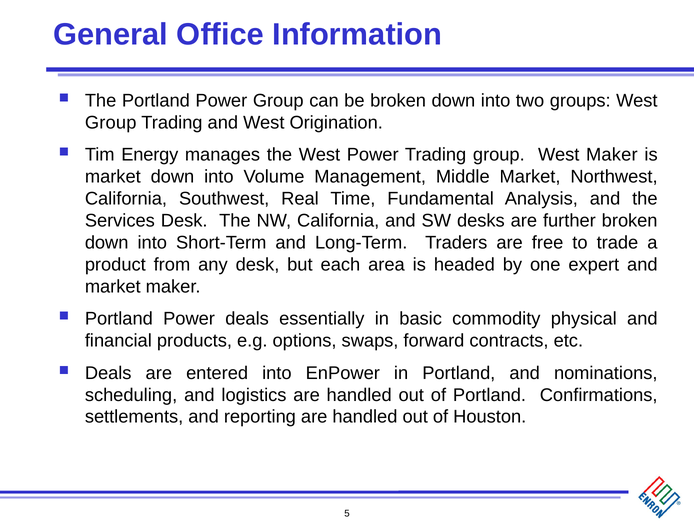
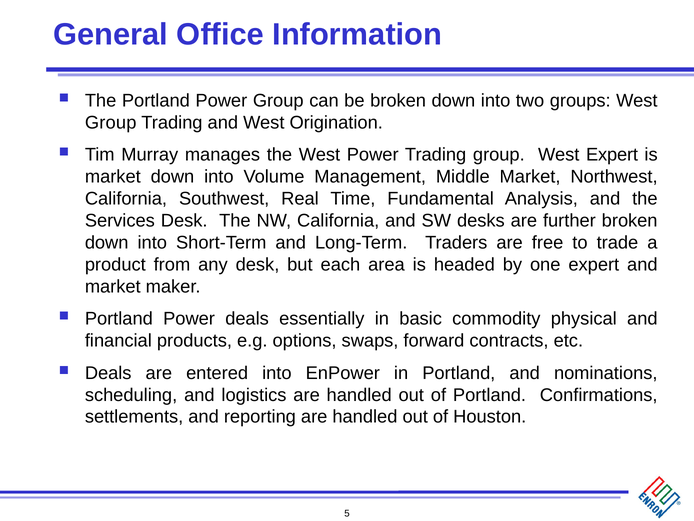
Energy: Energy -> Murray (150, 155)
West Maker: Maker -> Expert (612, 155)
